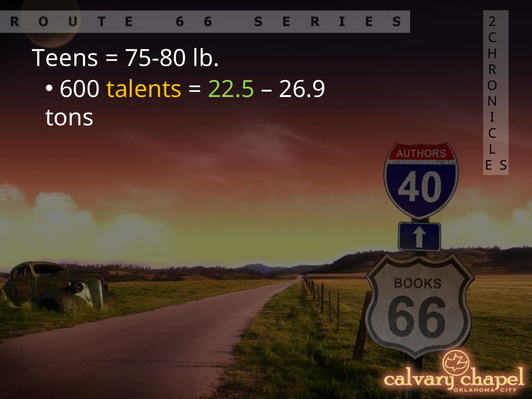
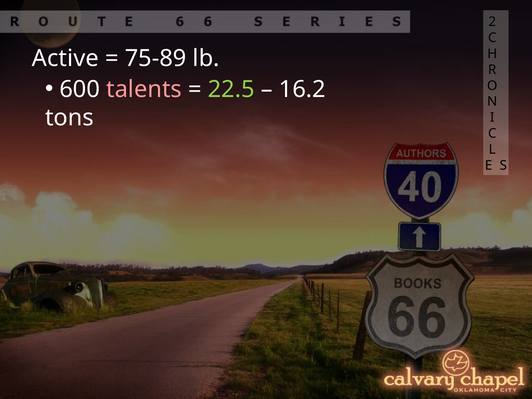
Teens: Teens -> Active (65, 58)
75-80: 75-80 -> 75-89 (156, 58)
talents colour: yellow -> pink (144, 89)
26.9: 26.9 -> 16.2 (302, 89)
